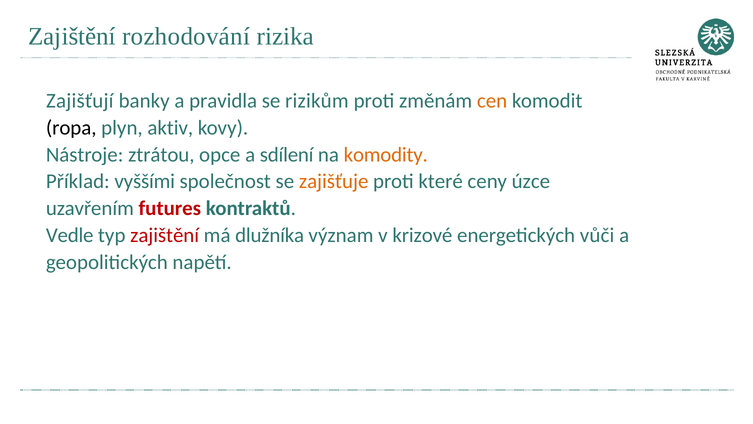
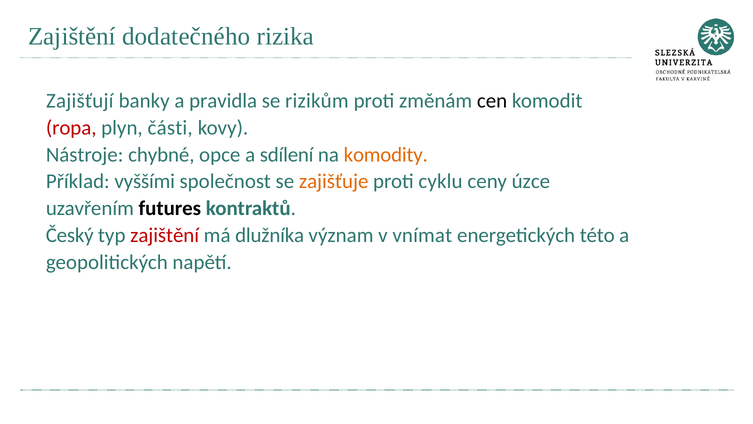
rozhodování: rozhodování -> dodatečného (186, 37)
cen colour: orange -> black (492, 101)
ropa colour: black -> red (71, 128)
aktiv: aktiv -> části (170, 128)
ztrátou: ztrátou -> chybné (161, 154)
které: které -> cyklu (441, 181)
futures colour: red -> black (170, 208)
Vedle: Vedle -> Český (70, 235)
krizové: krizové -> vnímat (422, 235)
vůči: vůči -> této (597, 235)
